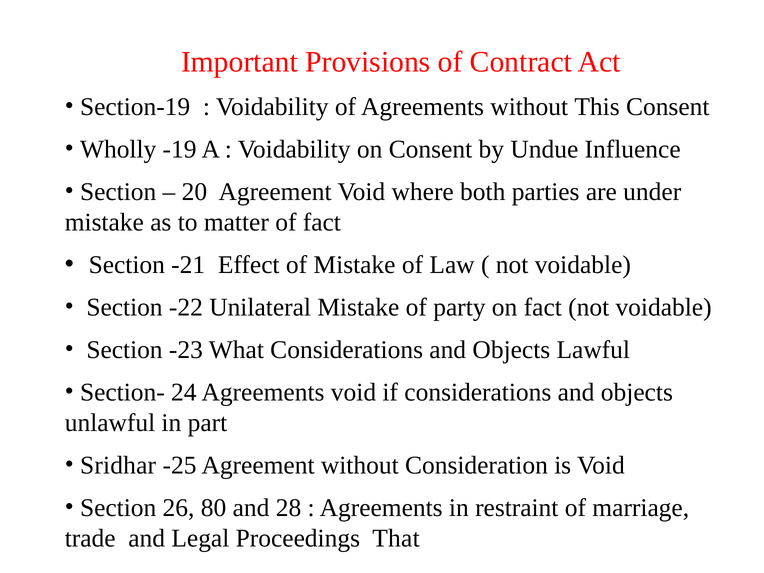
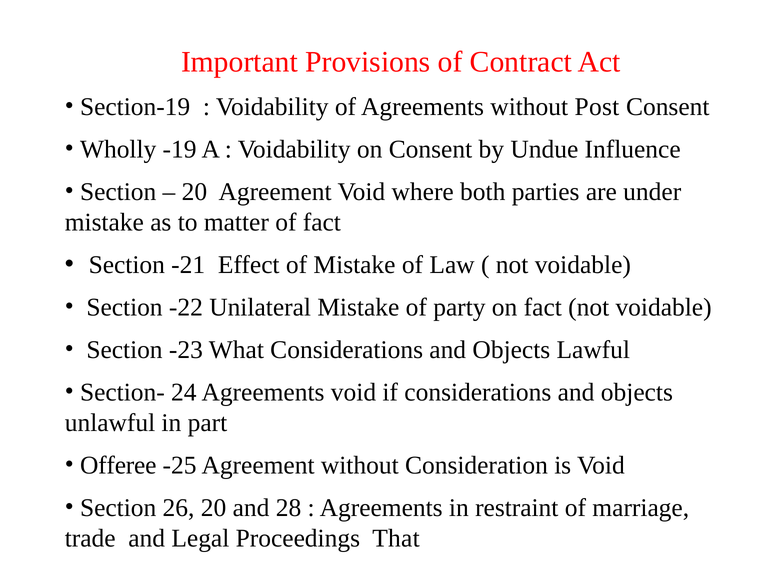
This: This -> Post (597, 107)
Sridhar: Sridhar -> Offeree (118, 465)
26 80: 80 -> 20 (214, 508)
